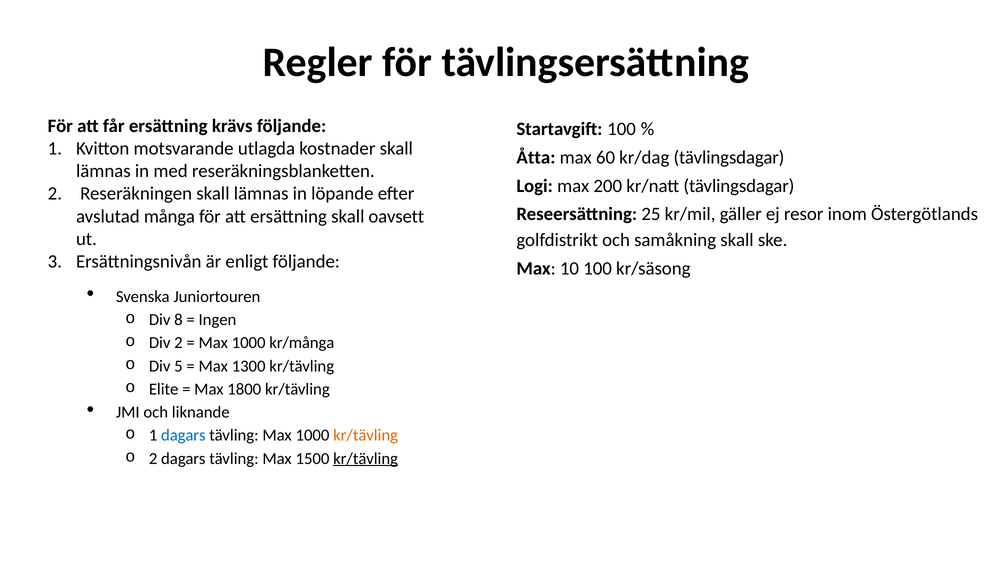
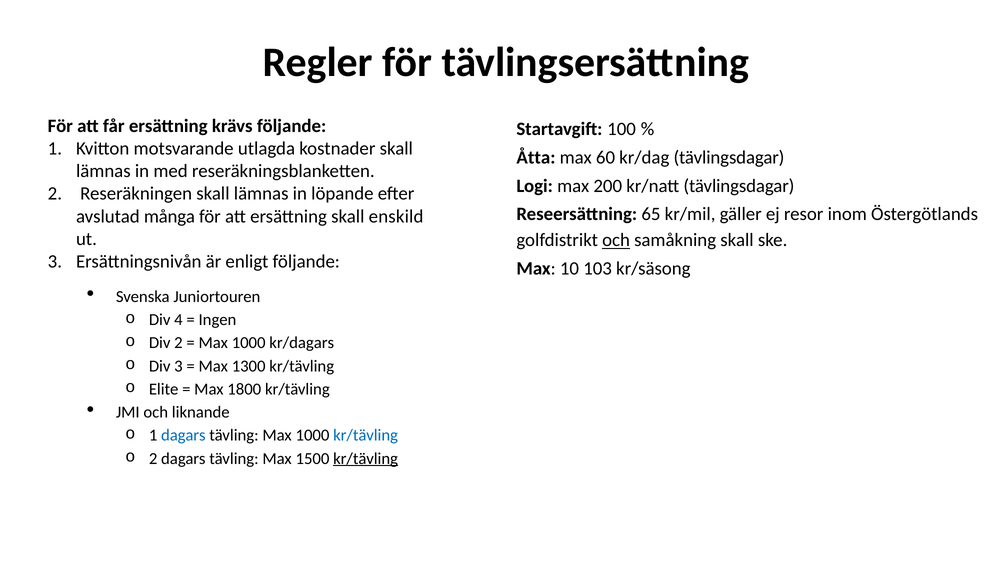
25: 25 -> 65 (651, 214)
oavsett: oavsett -> enskild (396, 216)
och underline: none -> present (616, 240)
10 100: 100 -> 103 (598, 268)
8: 8 -> 4 (178, 320)
kr/många: kr/många -> kr/dagars (302, 343)
Div 5: 5 -> 3 (178, 366)
kr/tävling colour: orange -> blue (366, 435)
